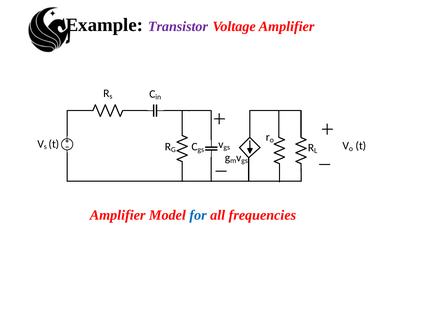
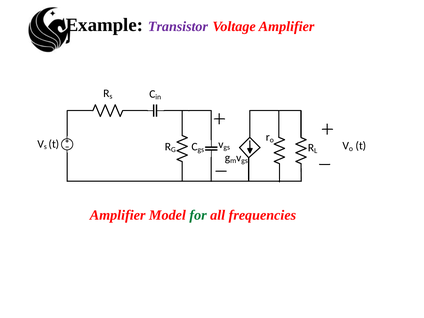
for colour: blue -> green (198, 215)
